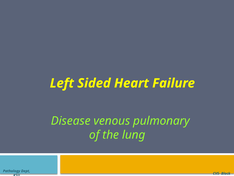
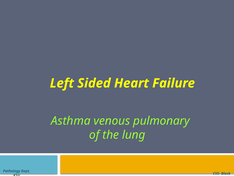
Disease: Disease -> Asthma (71, 121)
